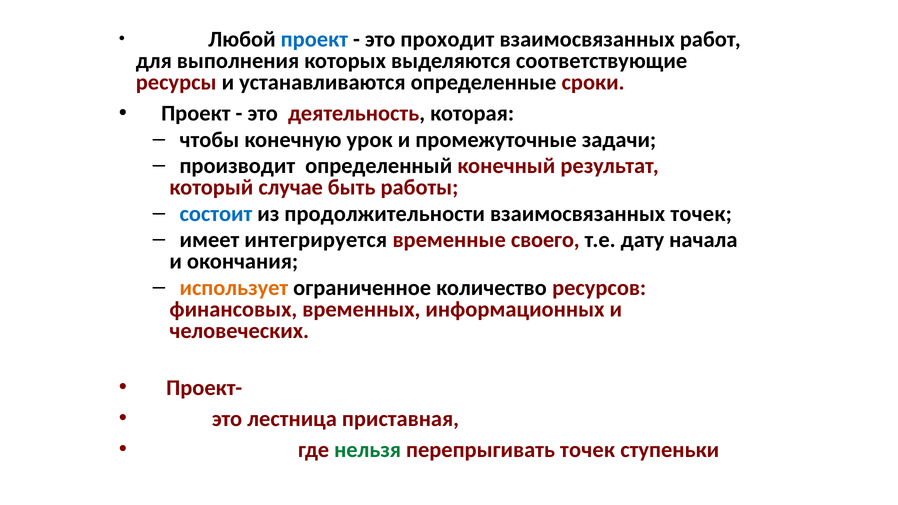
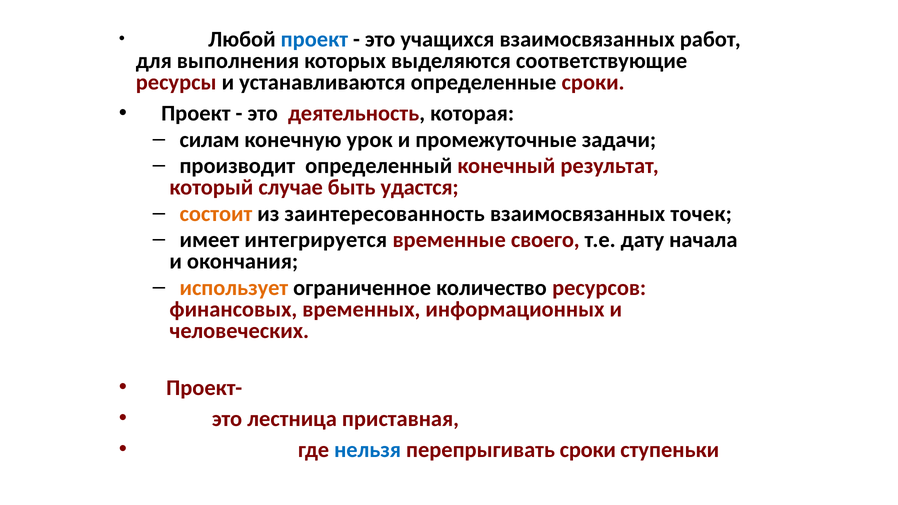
проходит: проходит -> учащихся (447, 39)
чтобы: чтобы -> силам (210, 140)
работы: работы -> удастся (420, 188)
состоит colour: blue -> orange (216, 214)
продолжительности: продолжительности -> заинтересованность (385, 214)
нельзя colour: green -> blue (368, 450)
перепрыгивать точек: точек -> сроки (588, 450)
